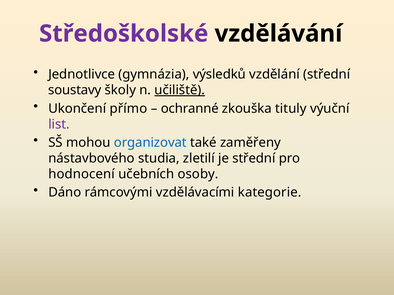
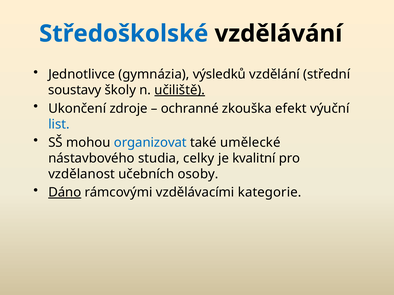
Středoškolské colour: purple -> blue (124, 34)
přímo: přímo -> zdroje (129, 109)
tituly: tituly -> efekt (291, 109)
list colour: purple -> blue (59, 124)
zaměřeny: zaměřeny -> umělecké (250, 143)
zletilí: zletilí -> celky (199, 159)
je střední: střední -> kvalitní (254, 159)
hodnocení: hodnocení -> vzdělanost (82, 174)
Dáno underline: none -> present (65, 193)
